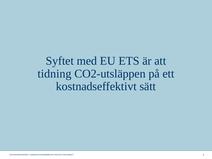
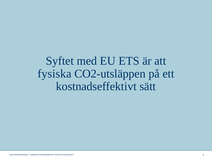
tidning: tidning -> fysiska (54, 74)
